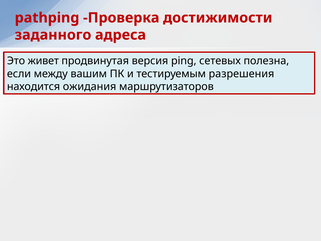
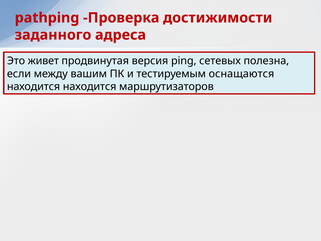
разрешения: разрешения -> оснащаются (241, 74)
находится ожидания: ожидания -> находится (90, 87)
